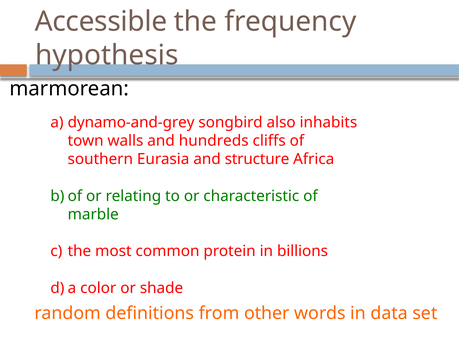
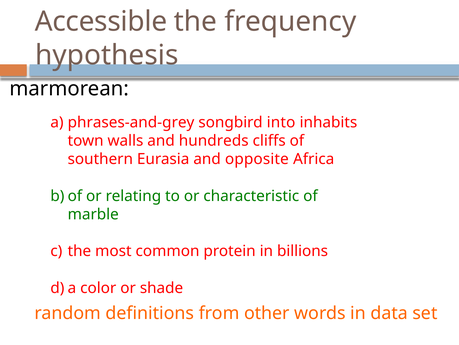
dynamo-and-grey: dynamo-and-grey -> phrases-and-grey (131, 122)
also: also -> into (281, 122)
structure: structure -> opposite (257, 159)
